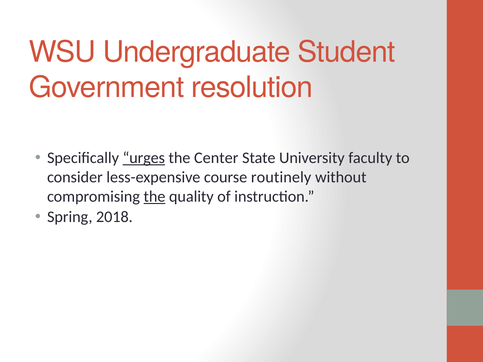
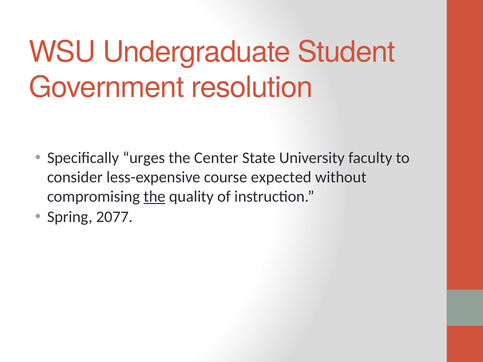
urges underline: present -> none (144, 158)
routinely: routinely -> expected (281, 177)
2018: 2018 -> 2077 (114, 217)
